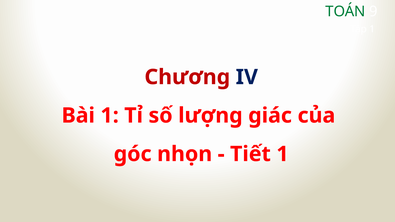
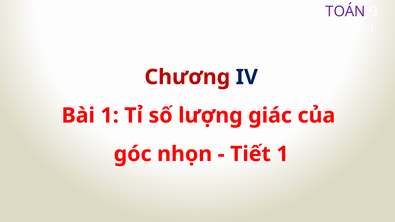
TOÁN colour: green -> purple (345, 11)
